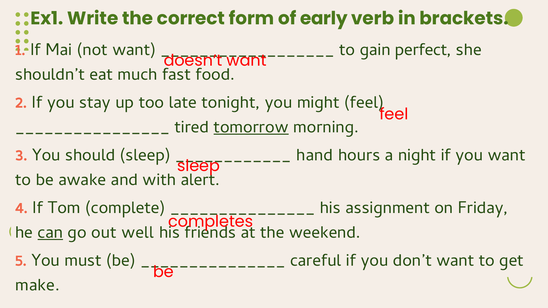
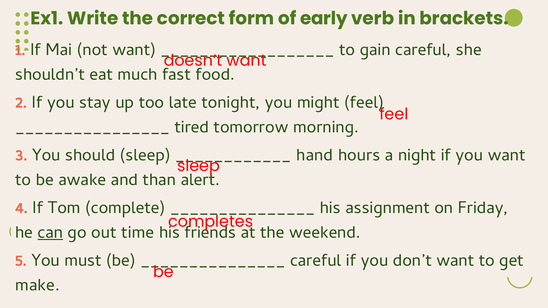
gain perfect: perfect -> careful (423, 49)
tomorrow underline: present -> none (251, 127)
with: with -> than (159, 180)
well: well -> time (138, 232)
